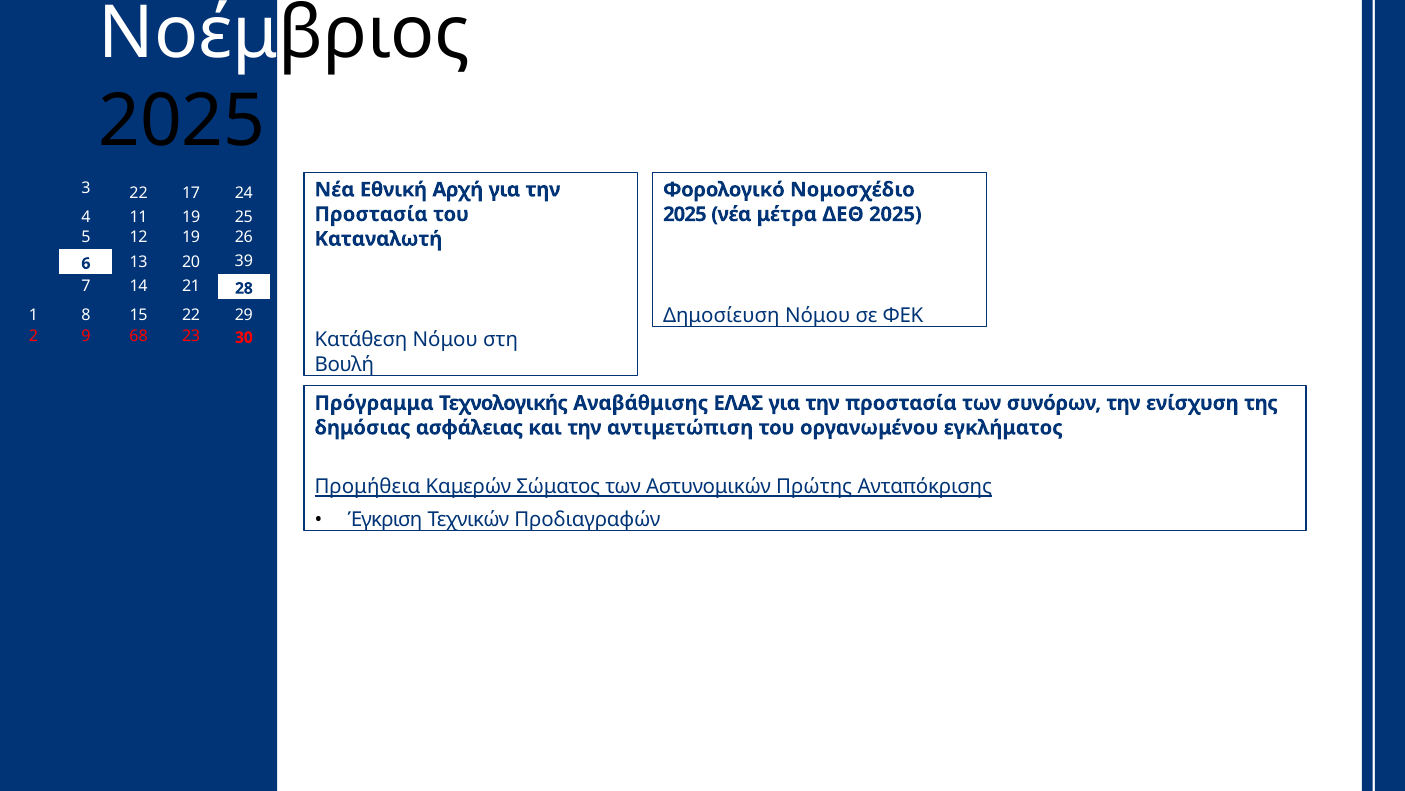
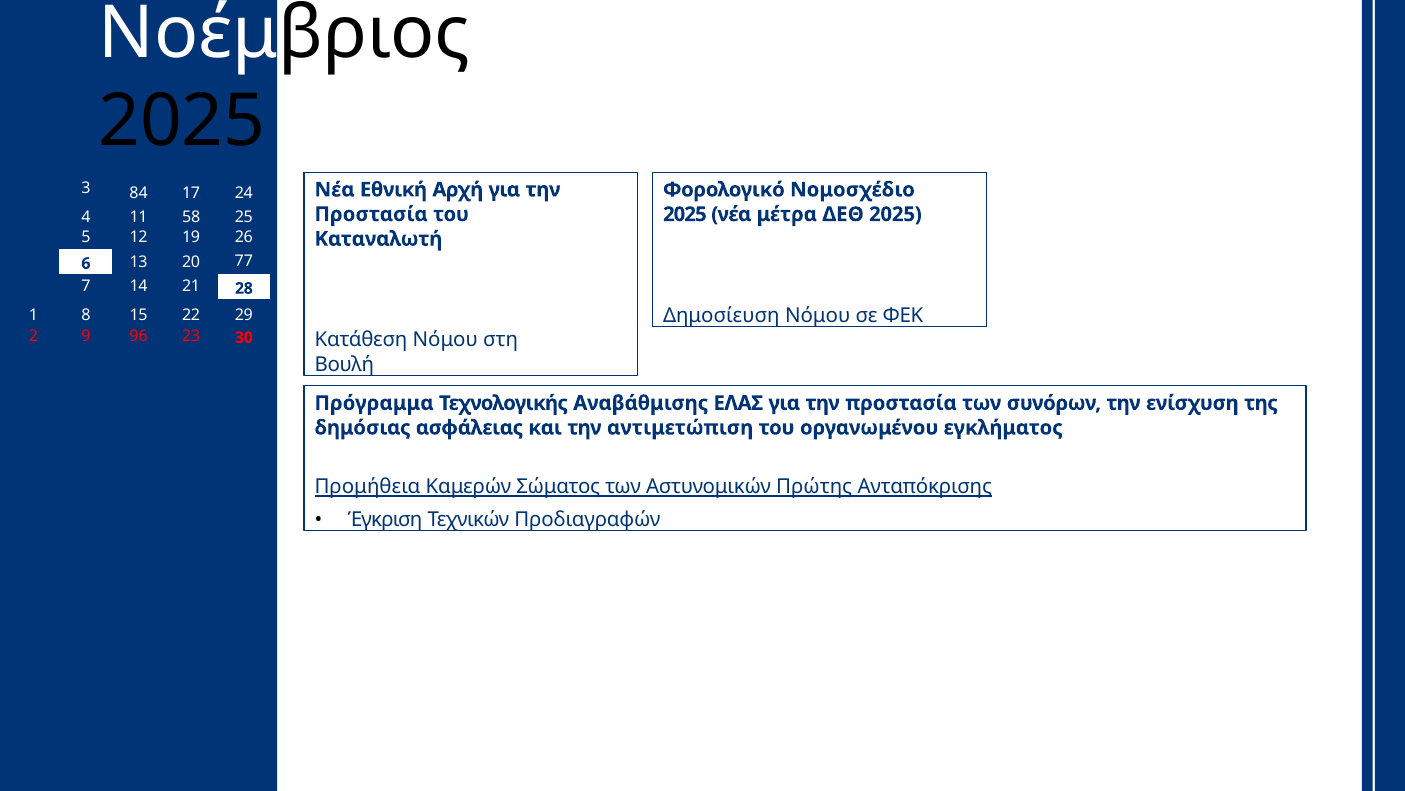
3 22: 22 -> 84 (139, 193)
11 19: 19 -> 58 (191, 217)
39: 39 -> 77 (244, 261)
68: 68 -> 96 (139, 335)
